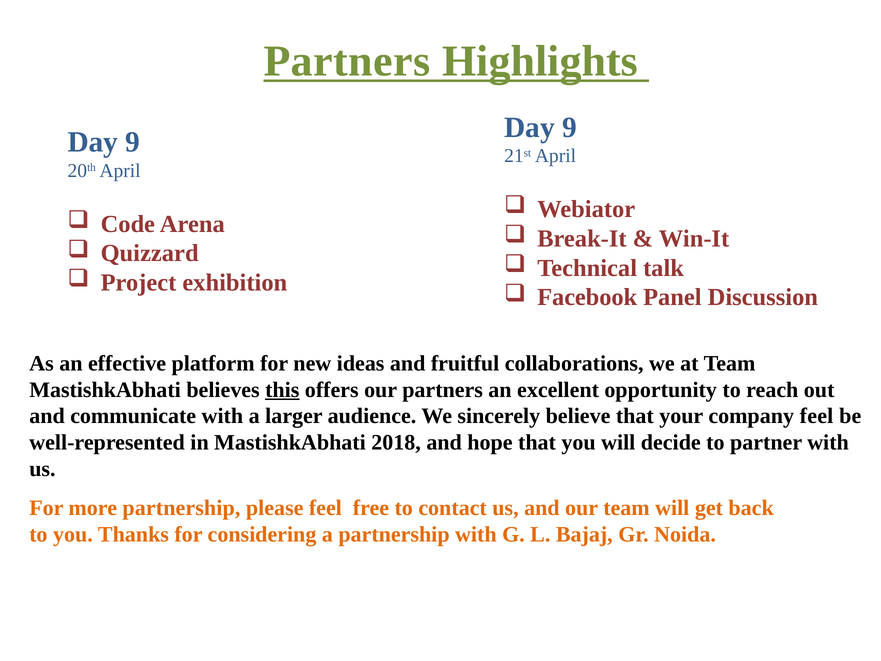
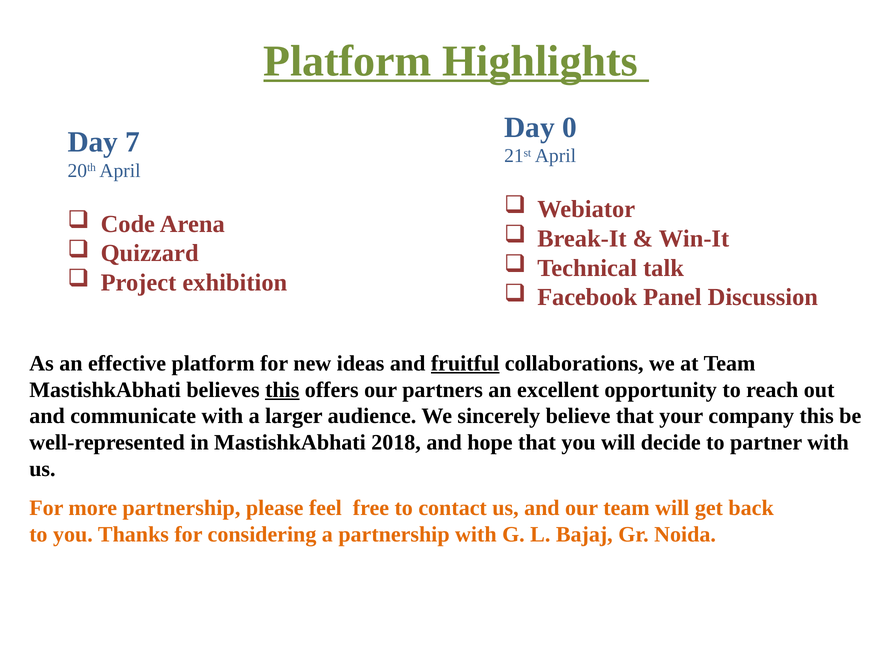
Partners: Partners -> Platform (347, 61)
9: 9 -> 0 (569, 127)
9: 9 -> 7 (133, 142)
fruitful underline: none -> present (465, 363)
company feel: feel -> this (817, 416)
